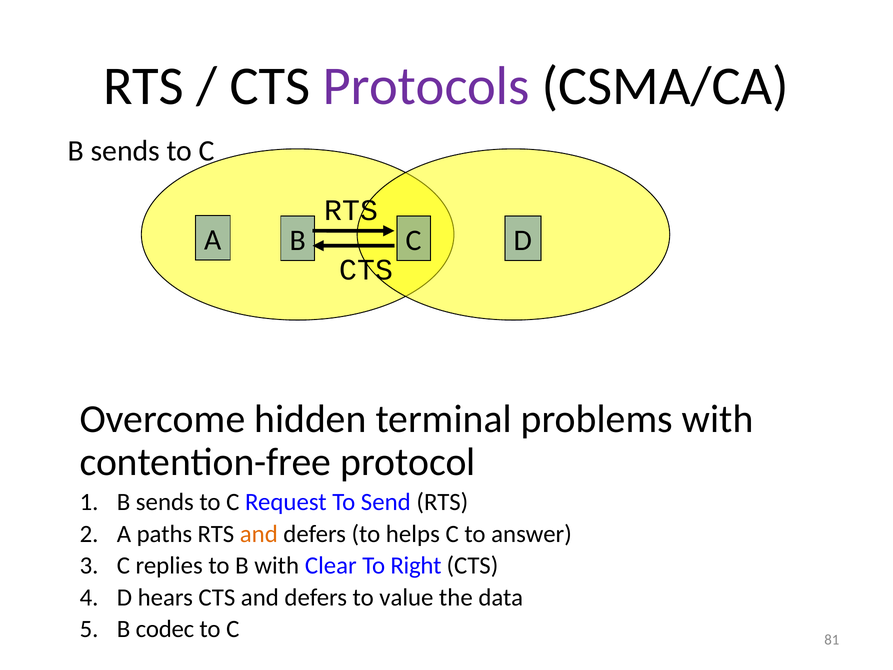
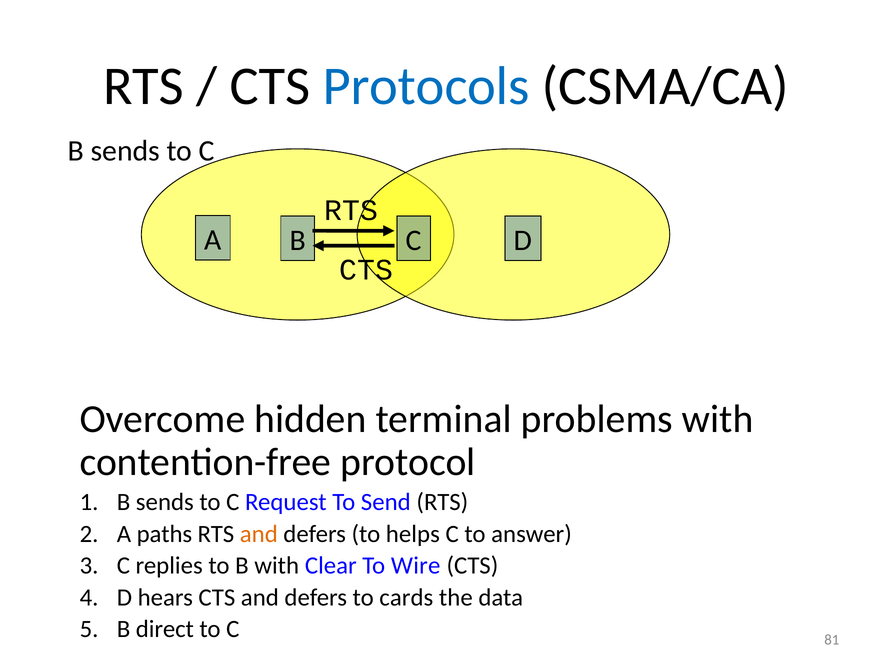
Protocols colour: purple -> blue (426, 86)
Right: Right -> Wire (416, 565)
value: value -> cards (406, 597)
codec: codec -> direct (165, 629)
